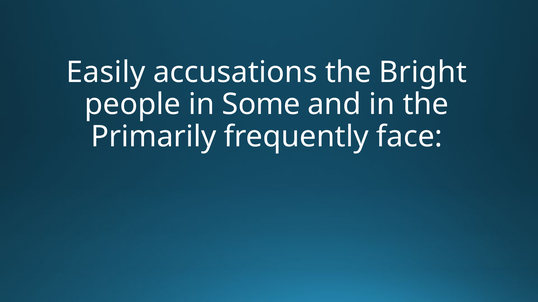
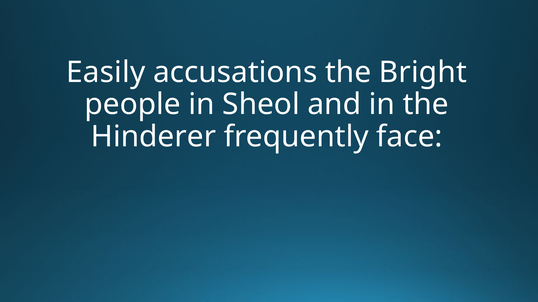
Some: Some -> Sheol (261, 105)
Primarily: Primarily -> Hinderer (153, 137)
